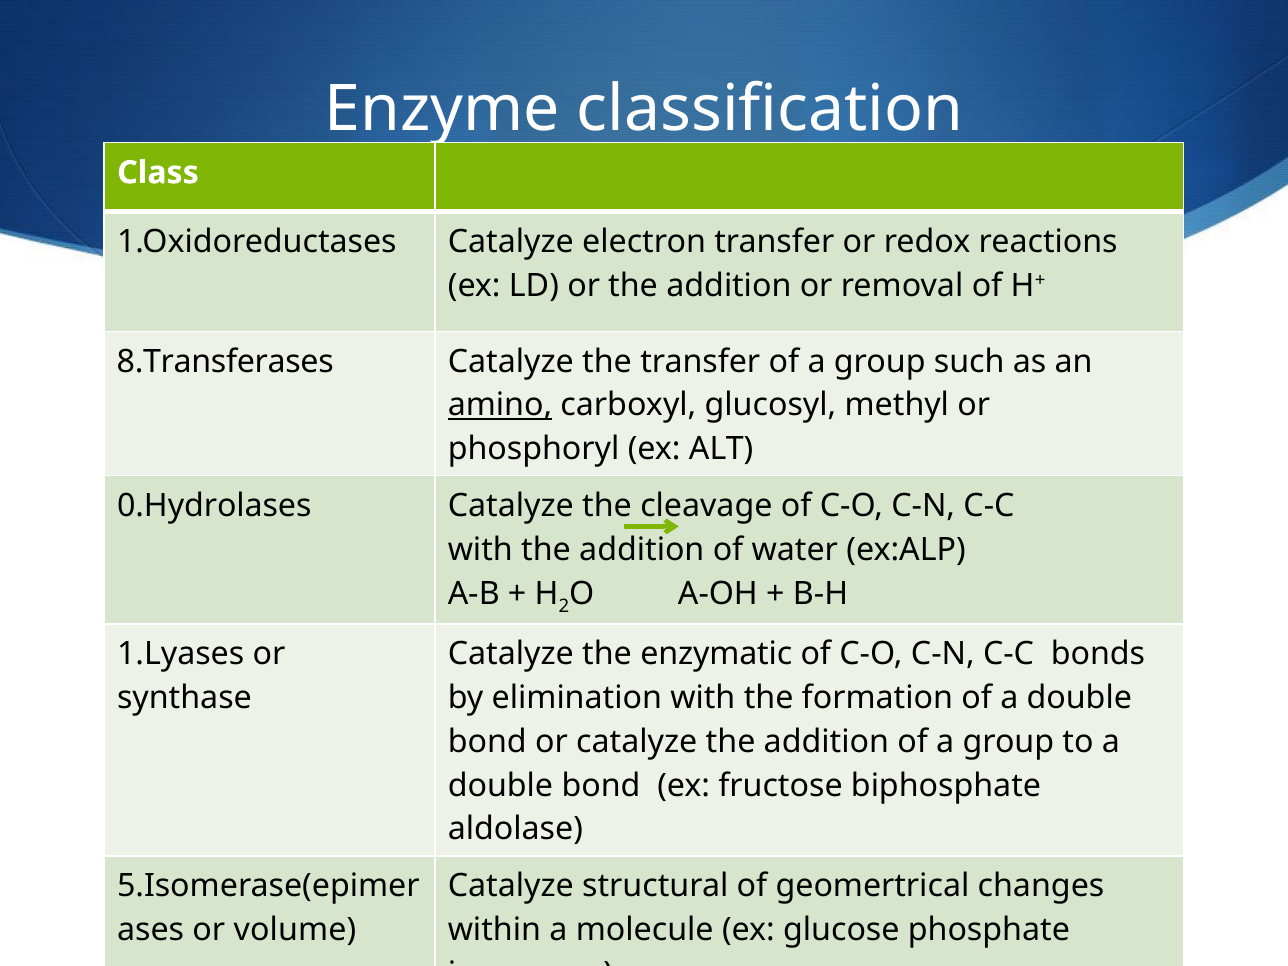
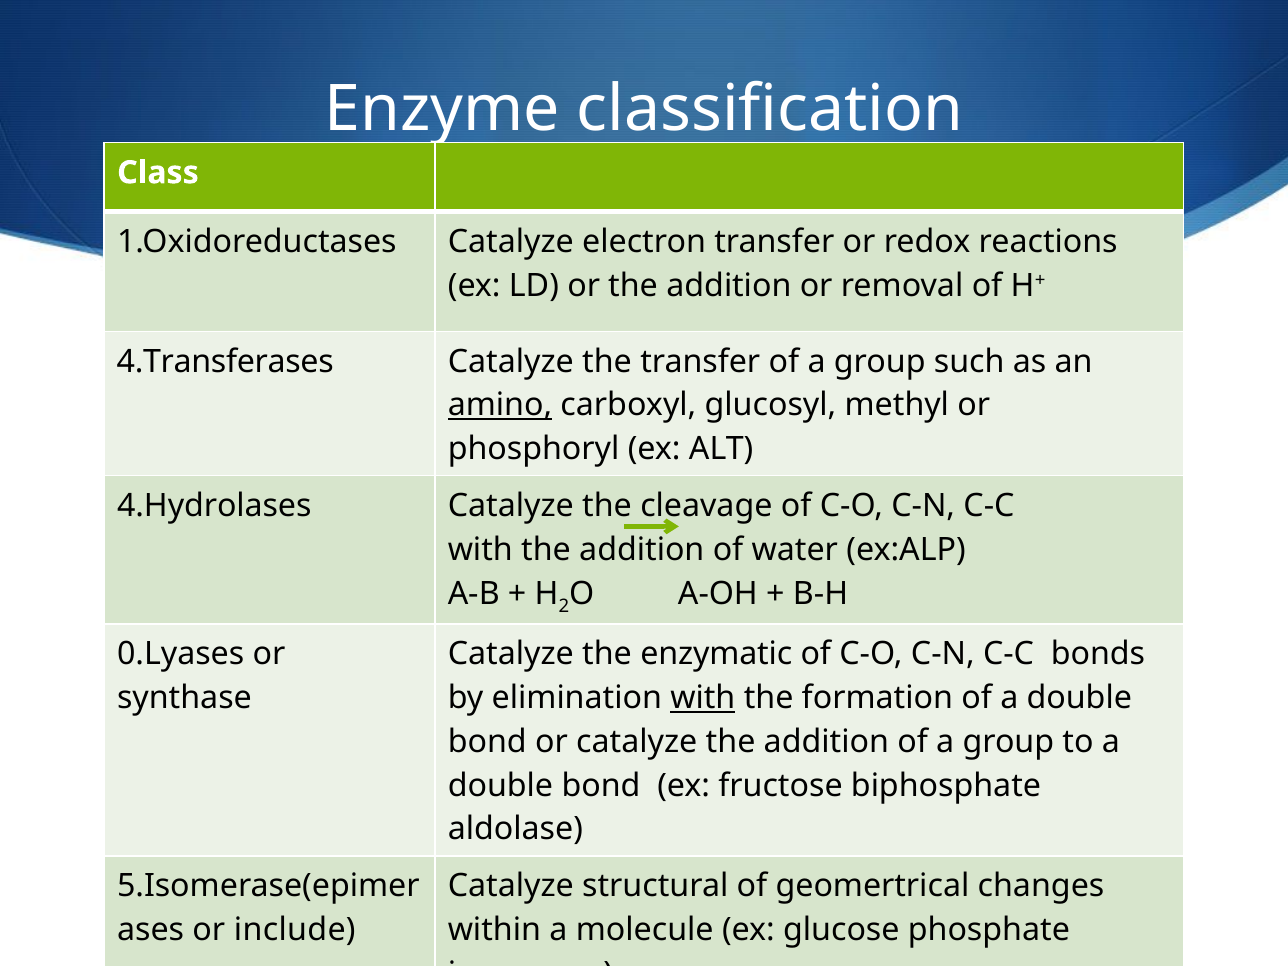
8.Transferases: 8.Transferases -> 4.Transferases (225, 361)
0.Hydrolases: 0.Hydrolases -> 4.Hydrolases (214, 506)
1.Lyases: 1.Lyases -> 0.Lyases (181, 654)
with underline: none -> present (703, 698)
volume: volume -> include (295, 930)
